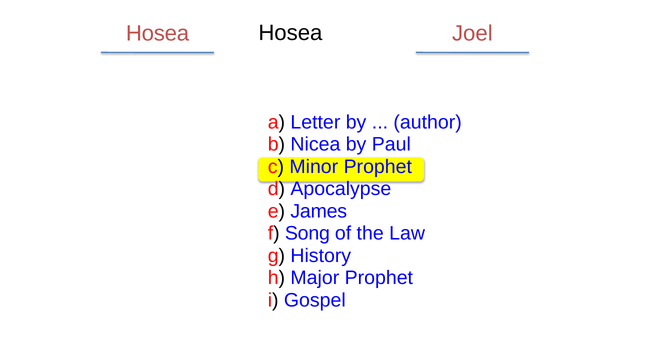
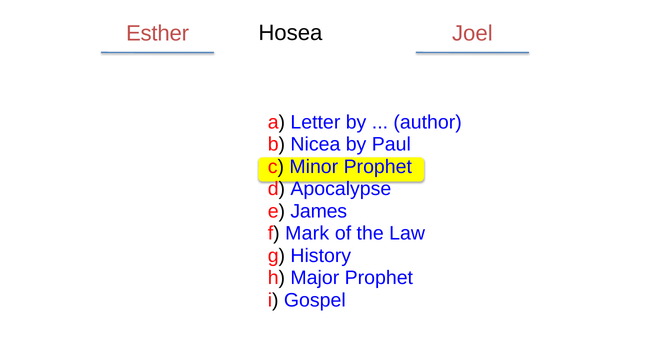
Hosea: Hosea -> Esther (158, 33)
Song: Song -> Mark (307, 234)
